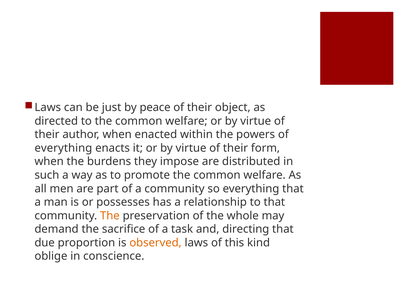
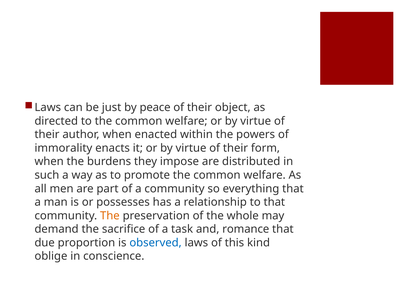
everything: everything -> immorality (63, 148)
directing: directing -> romance (246, 230)
observed colour: orange -> blue (156, 243)
